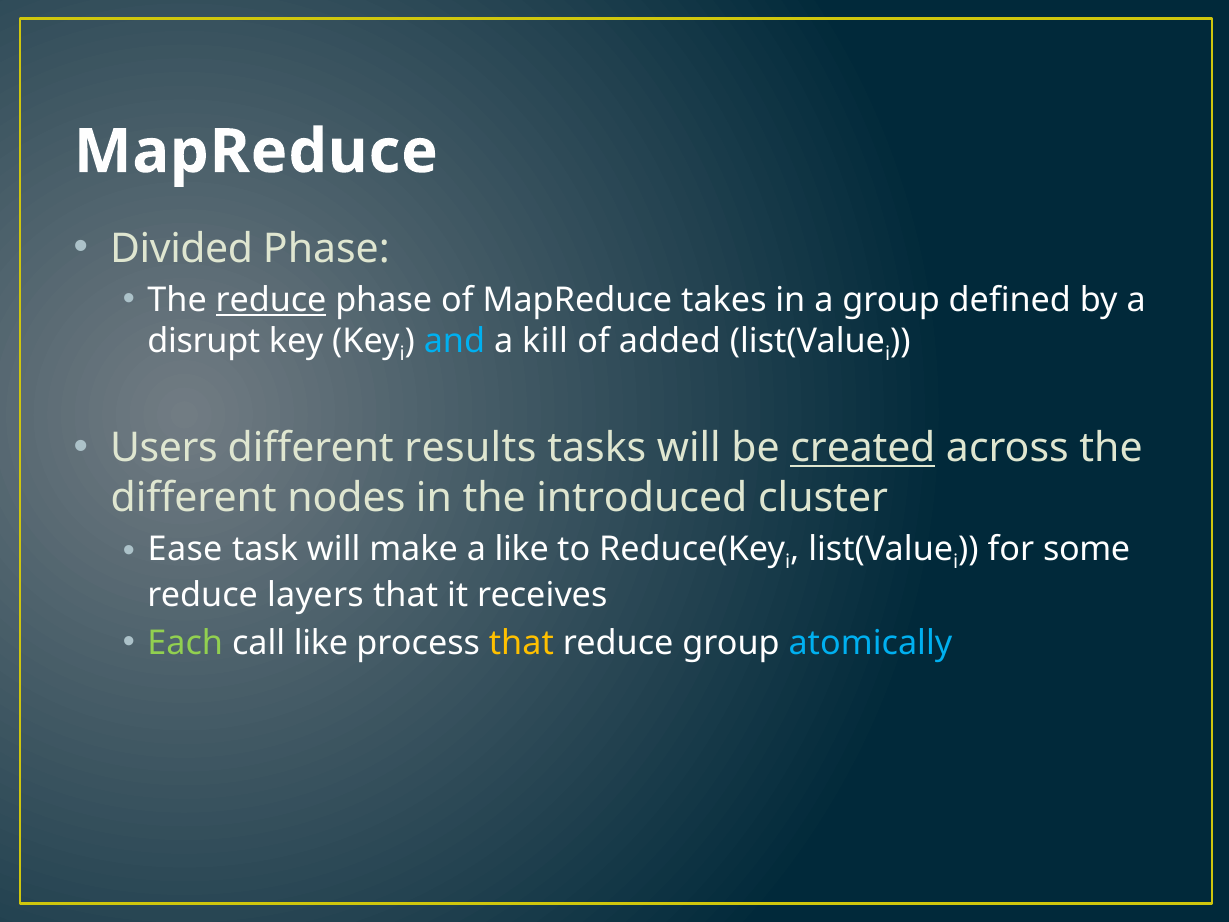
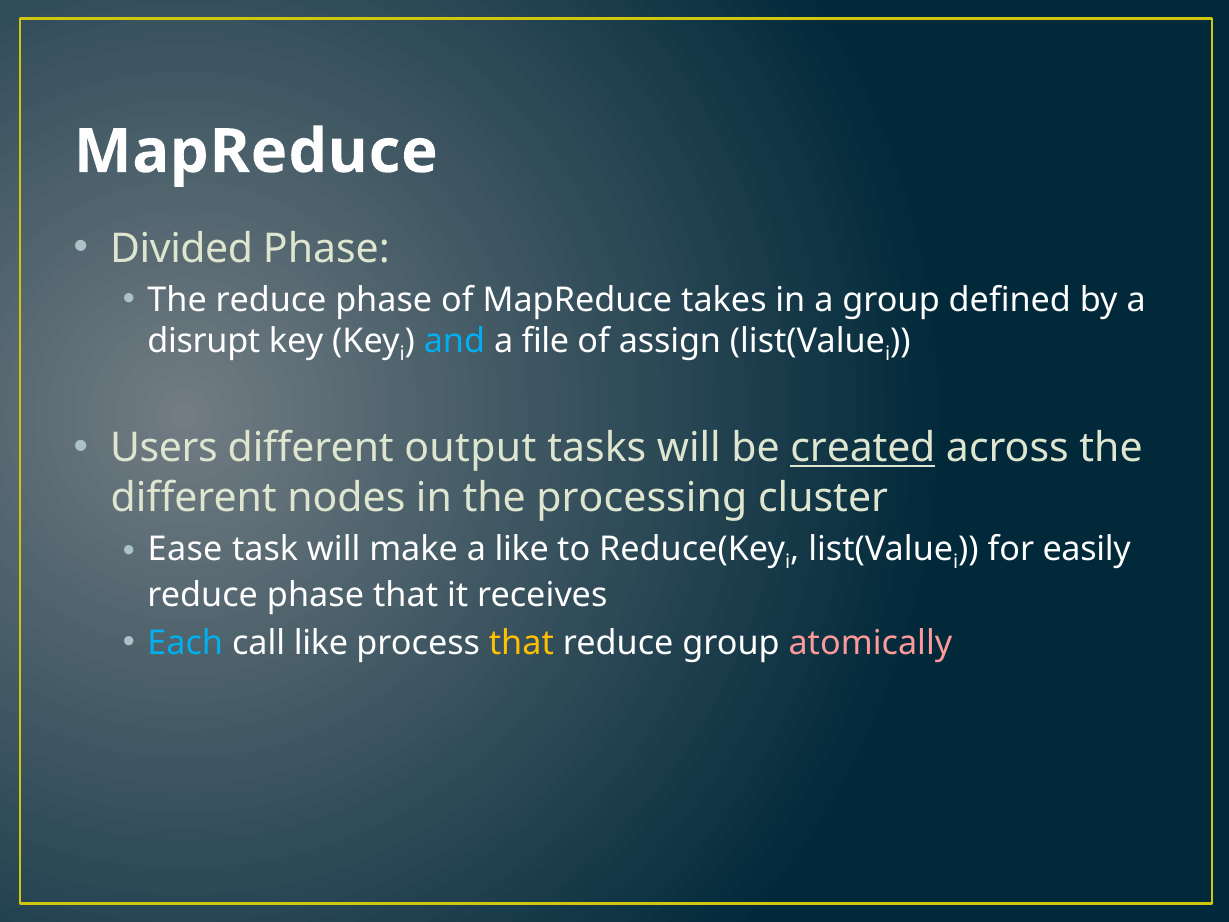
reduce underline: present -> none (271, 300)
kill: kill -> file (545, 341)
added: added -> assign (670, 341)
results: results -> output (470, 448)
introduced: introduced -> processing (642, 497)
some: some -> easily (1087, 549)
layers: layers -> phase (316, 595)
Each colour: light green -> light blue (185, 643)
atomically colour: light blue -> pink (870, 643)
